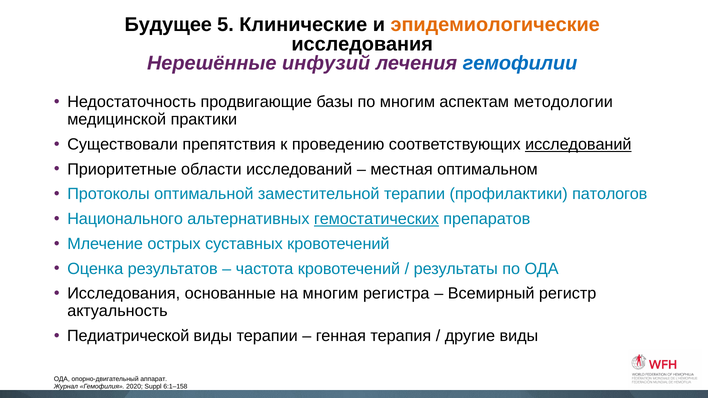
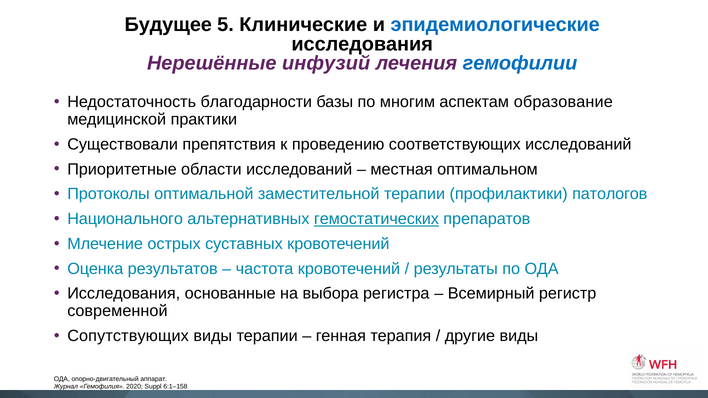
эпидемиологические colour: orange -> blue (495, 25)
продвигающие: продвигающие -> благодарности (256, 102)
методологии: методологии -> образование (563, 102)
исследований underline: present -> none (578, 144)
на многим: многим -> выбора (331, 294)
актуальность: актуальность -> современной (117, 311)
Педиатрической: Педиатрической -> Сопутствующих (128, 336)
